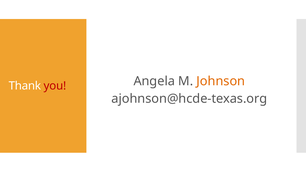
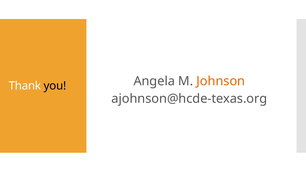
you colour: red -> black (55, 86)
